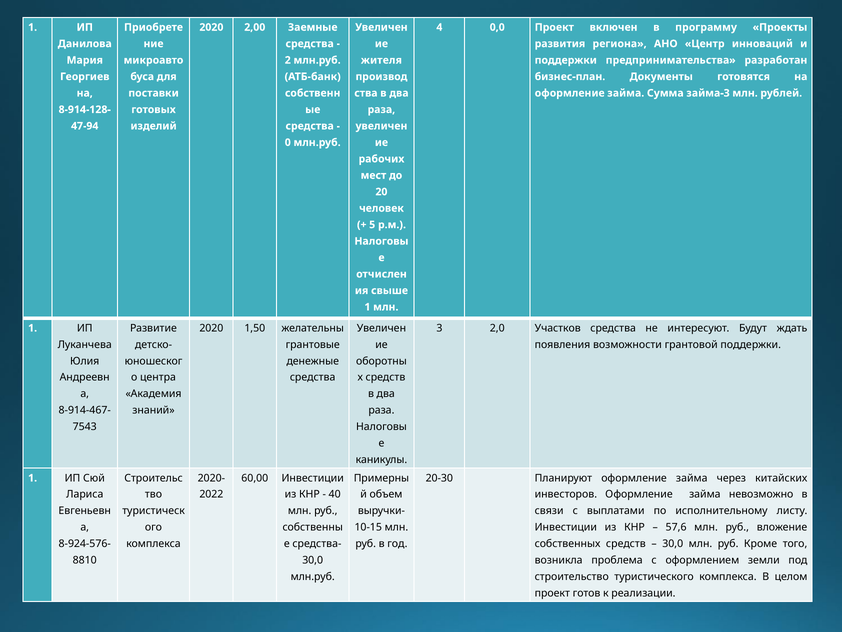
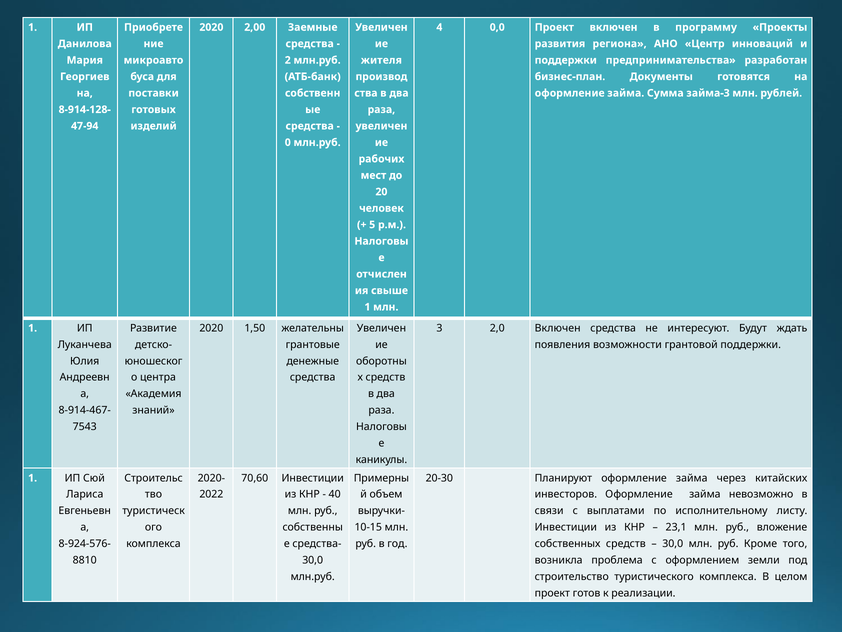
2,0 Участков: Участков -> Включен (558, 328)
60,00: 60,00 -> 70,60 (255, 478)
57,6: 57,6 -> 23,1 (676, 527)
